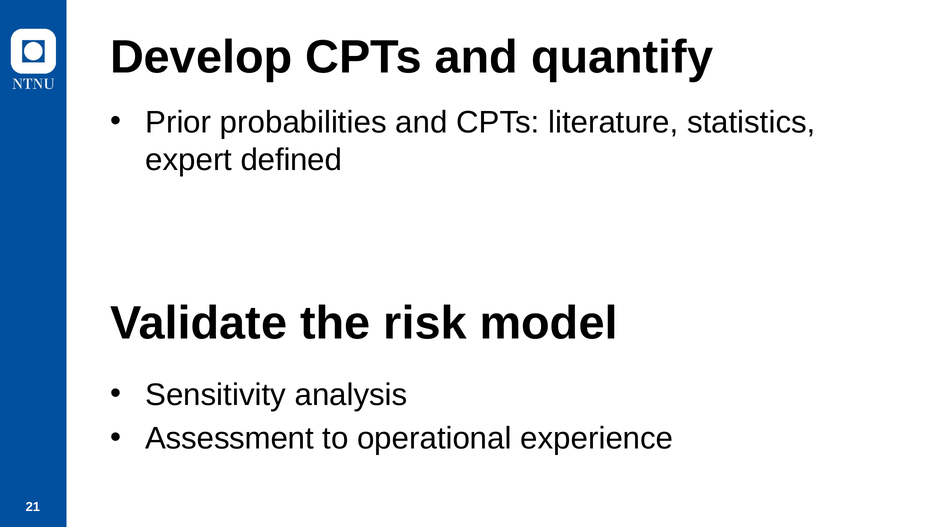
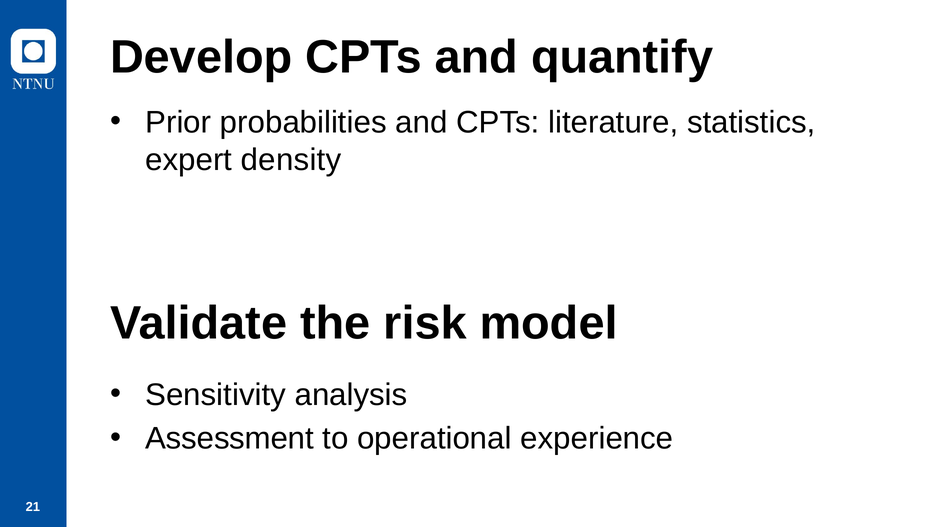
defined: defined -> density (291, 160)
